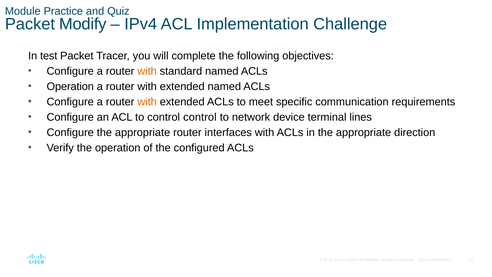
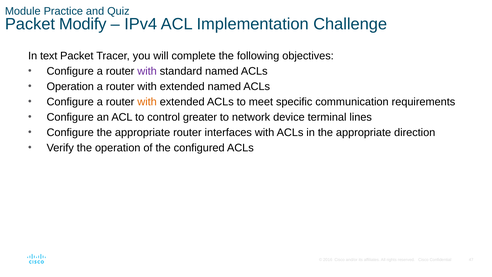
test: test -> text (49, 56)
with colour: orange -> purple (147, 71)
control control: control -> greater (200, 117)
